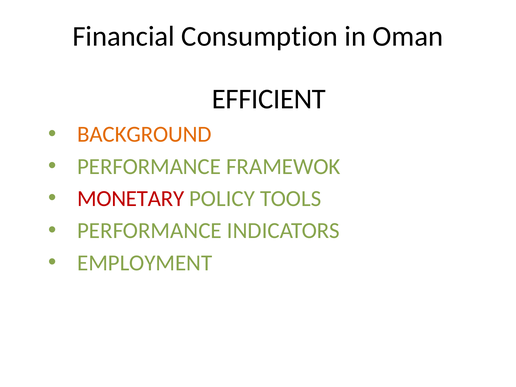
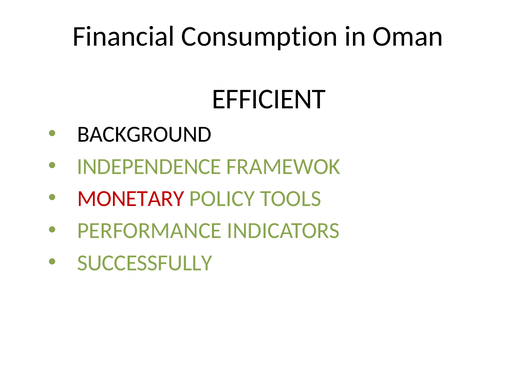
BACKGROUND colour: orange -> black (144, 134)
PERFORMANCE: PERFORMANCE -> INDEPENDENCE (149, 166)
EMPLOYMENT: EMPLOYMENT -> SUCCESSFULLY (145, 263)
